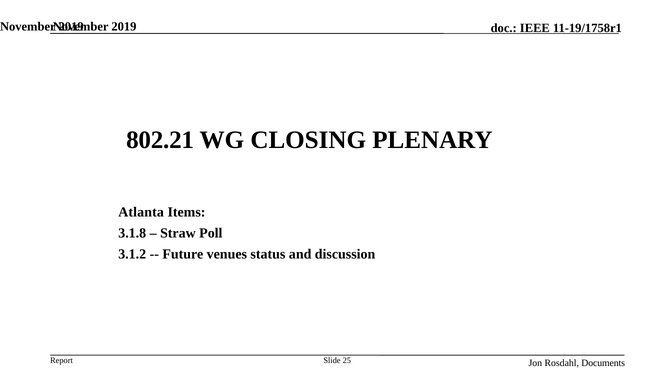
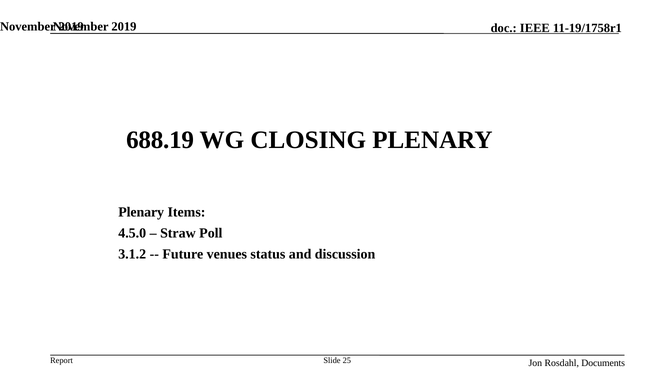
802.21: 802.21 -> 688.19 (160, 140)
Atlanta: Atlanta -> Plenary (141, 212)
3.1.8: 3.1.8 -> 4.5.0 (132, 233)
